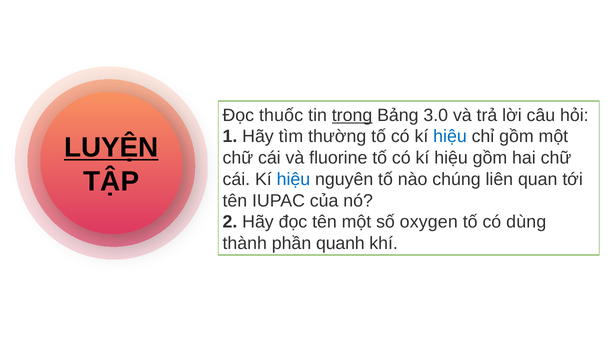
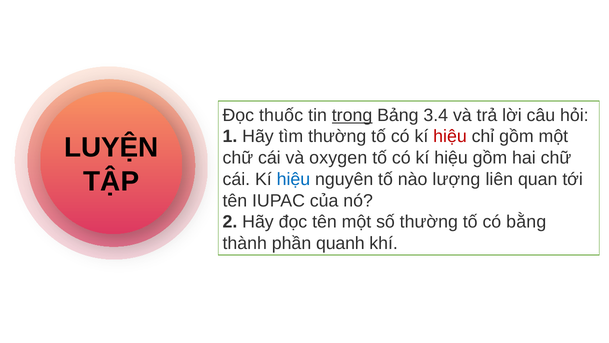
3.0: 3.0 -> 3.4 (436, 115)
hiệu colour: blue -> red (450, 136)
LUYỆN underline: present -> none (111, 148)
fluorine: fluorine -> oxygen (338, 158)
chúng: chúng -> lượng (456, 179)
số oxygen: oxygen -> thường (429, 222)
dùng: dùng -> bằng (526, 222)
